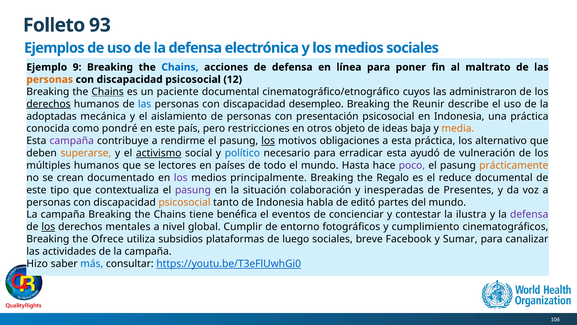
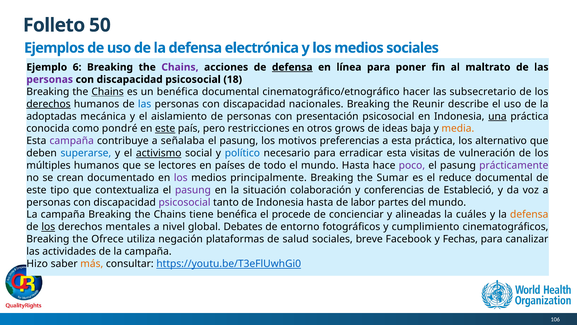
93: 93 -> 50 (100, 25)
9: 9 -> 6 (77, 67)
Chains colour: blue -> purple (180, 67)
defensa underline: none -> present (292, 67)
personas colour: orange -> purple (50, 79)
12: 12 -> 18 (233, 79)
un paciente: paciente -> benéfica (178, 92)
cuyos: cuyos -> hacer (416, 92)
administraron: administraron -> subsecretario (483, 92)
desempleo: desempleo -> nacionales (316, 104)
una underline: none -> present (497, 116)
este underline: none -> present (165, 128)
objeto: objeto -> grows (350, 128)
rendirme: rendirme -> señalaba (183, 141)
los underline: present -> none (268, 141)
obligaciones: obligaciones -> preferencias (350, 141)
superarse colour: orange -> blue (86, 153)
ayudó: ayudó -> visitas (425, 153)
prácticamente colour: orange -> purple (514, 165)
Regalo: Regalo -> Sumar (393, 178)
inesperadas: inesperadas -> conferencias (394, 190)
Presentes: Presentes -> Estableció (469, 190)
psicosocial colour: orange -> purple (185, 202)
Indonesia habla: habla -> hasta (320, 202)
editó: editó -> labor (363, 202)
eventos: eventos -> procede (291, 214)
contestar: contestar -> alineadas (418, 214)
ilustra: ilustra -> cuáles (471, 214)
defensa colour: purple -> orange (529, 214)
Cumplir: Cumplir -> Debates (243, 227)
subsidios: subsidios -> negación (181, 239)
luego: luego -> salud (296, 239)
Sumar: Sumar -> Fechas (460, 239)
más colour: blue -> orange (92, 263)
